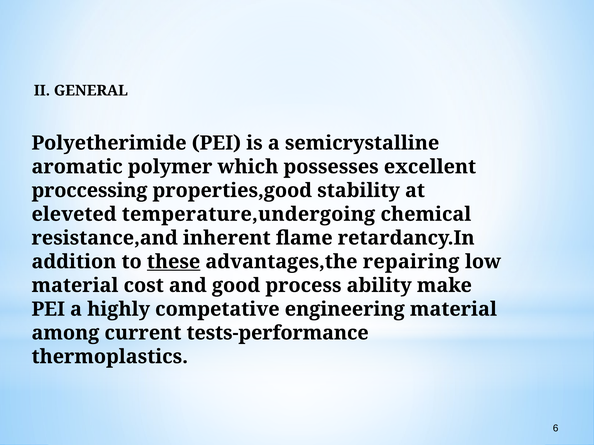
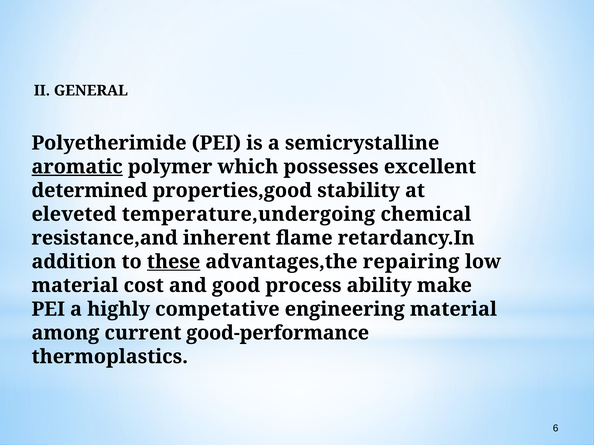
aromatic underline: none -> present (77, 167)
proccessing: proccessing -> determined (90, 191)
tests-performance: tests-performance -> good-performance (278, 333)
